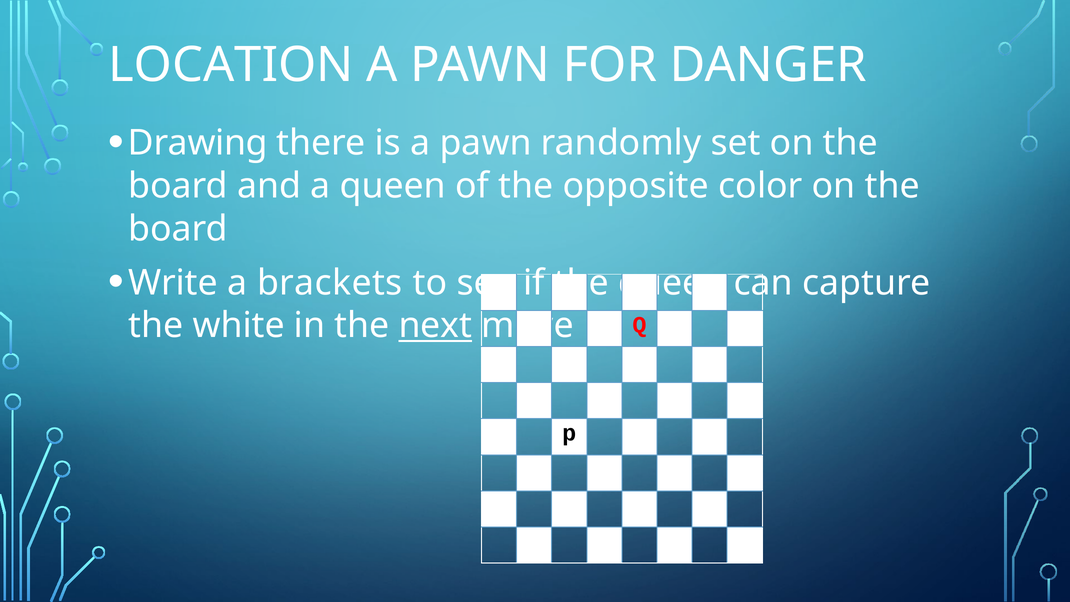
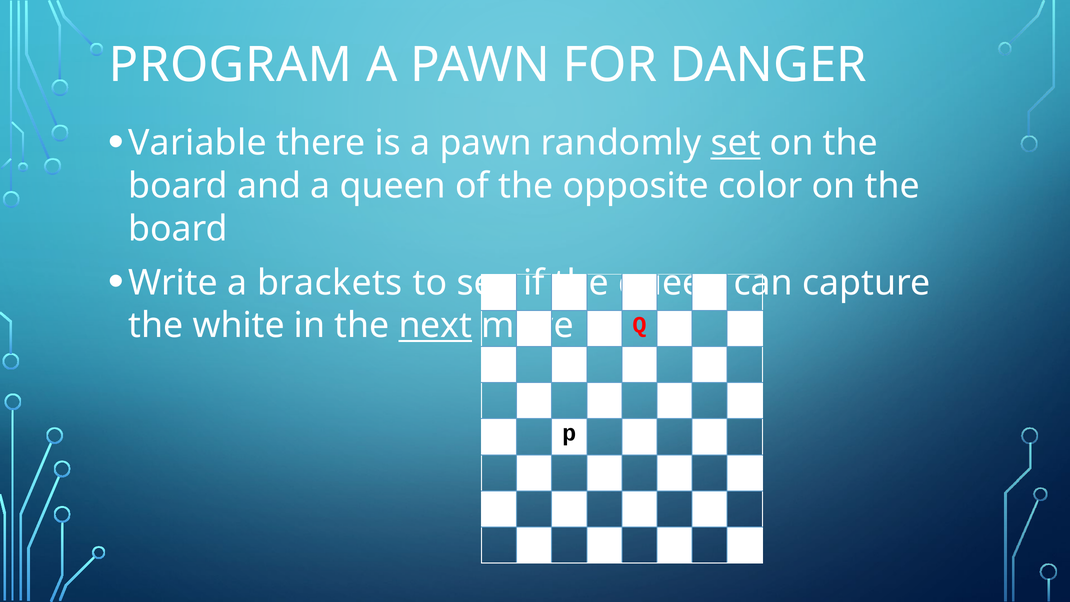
LOCATION: LOCATION -> PROGRAM (231, 65)
Drawing: Drawing -> Variable (198, 143)
set underline: none -> present (736, 143)
